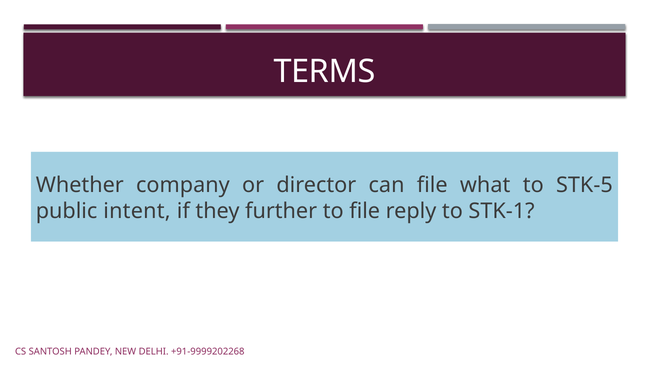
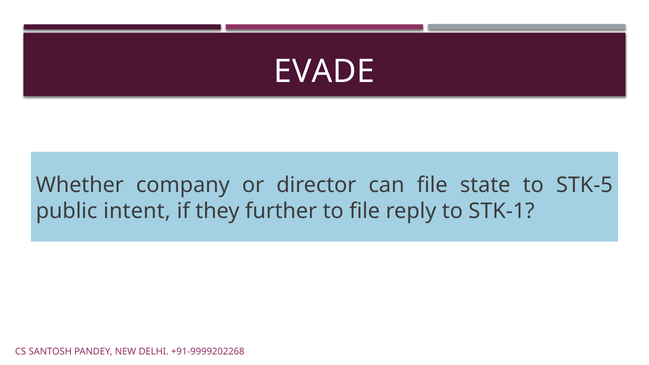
TERMS: TERMS -> EVADE (324, 72)
what: what -> state (485, 185)
